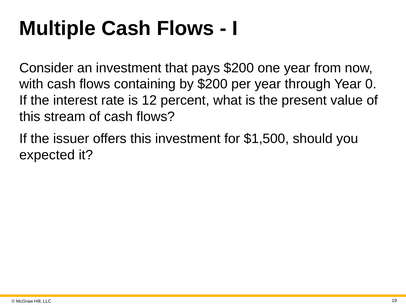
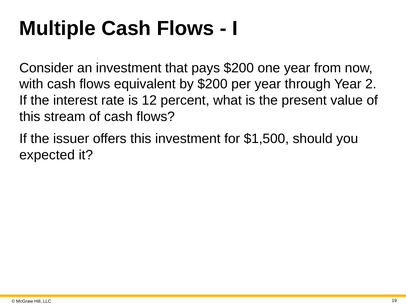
containing: containing -> equivalent (145, 84)
0: 0 -> 2 (371, 84)
